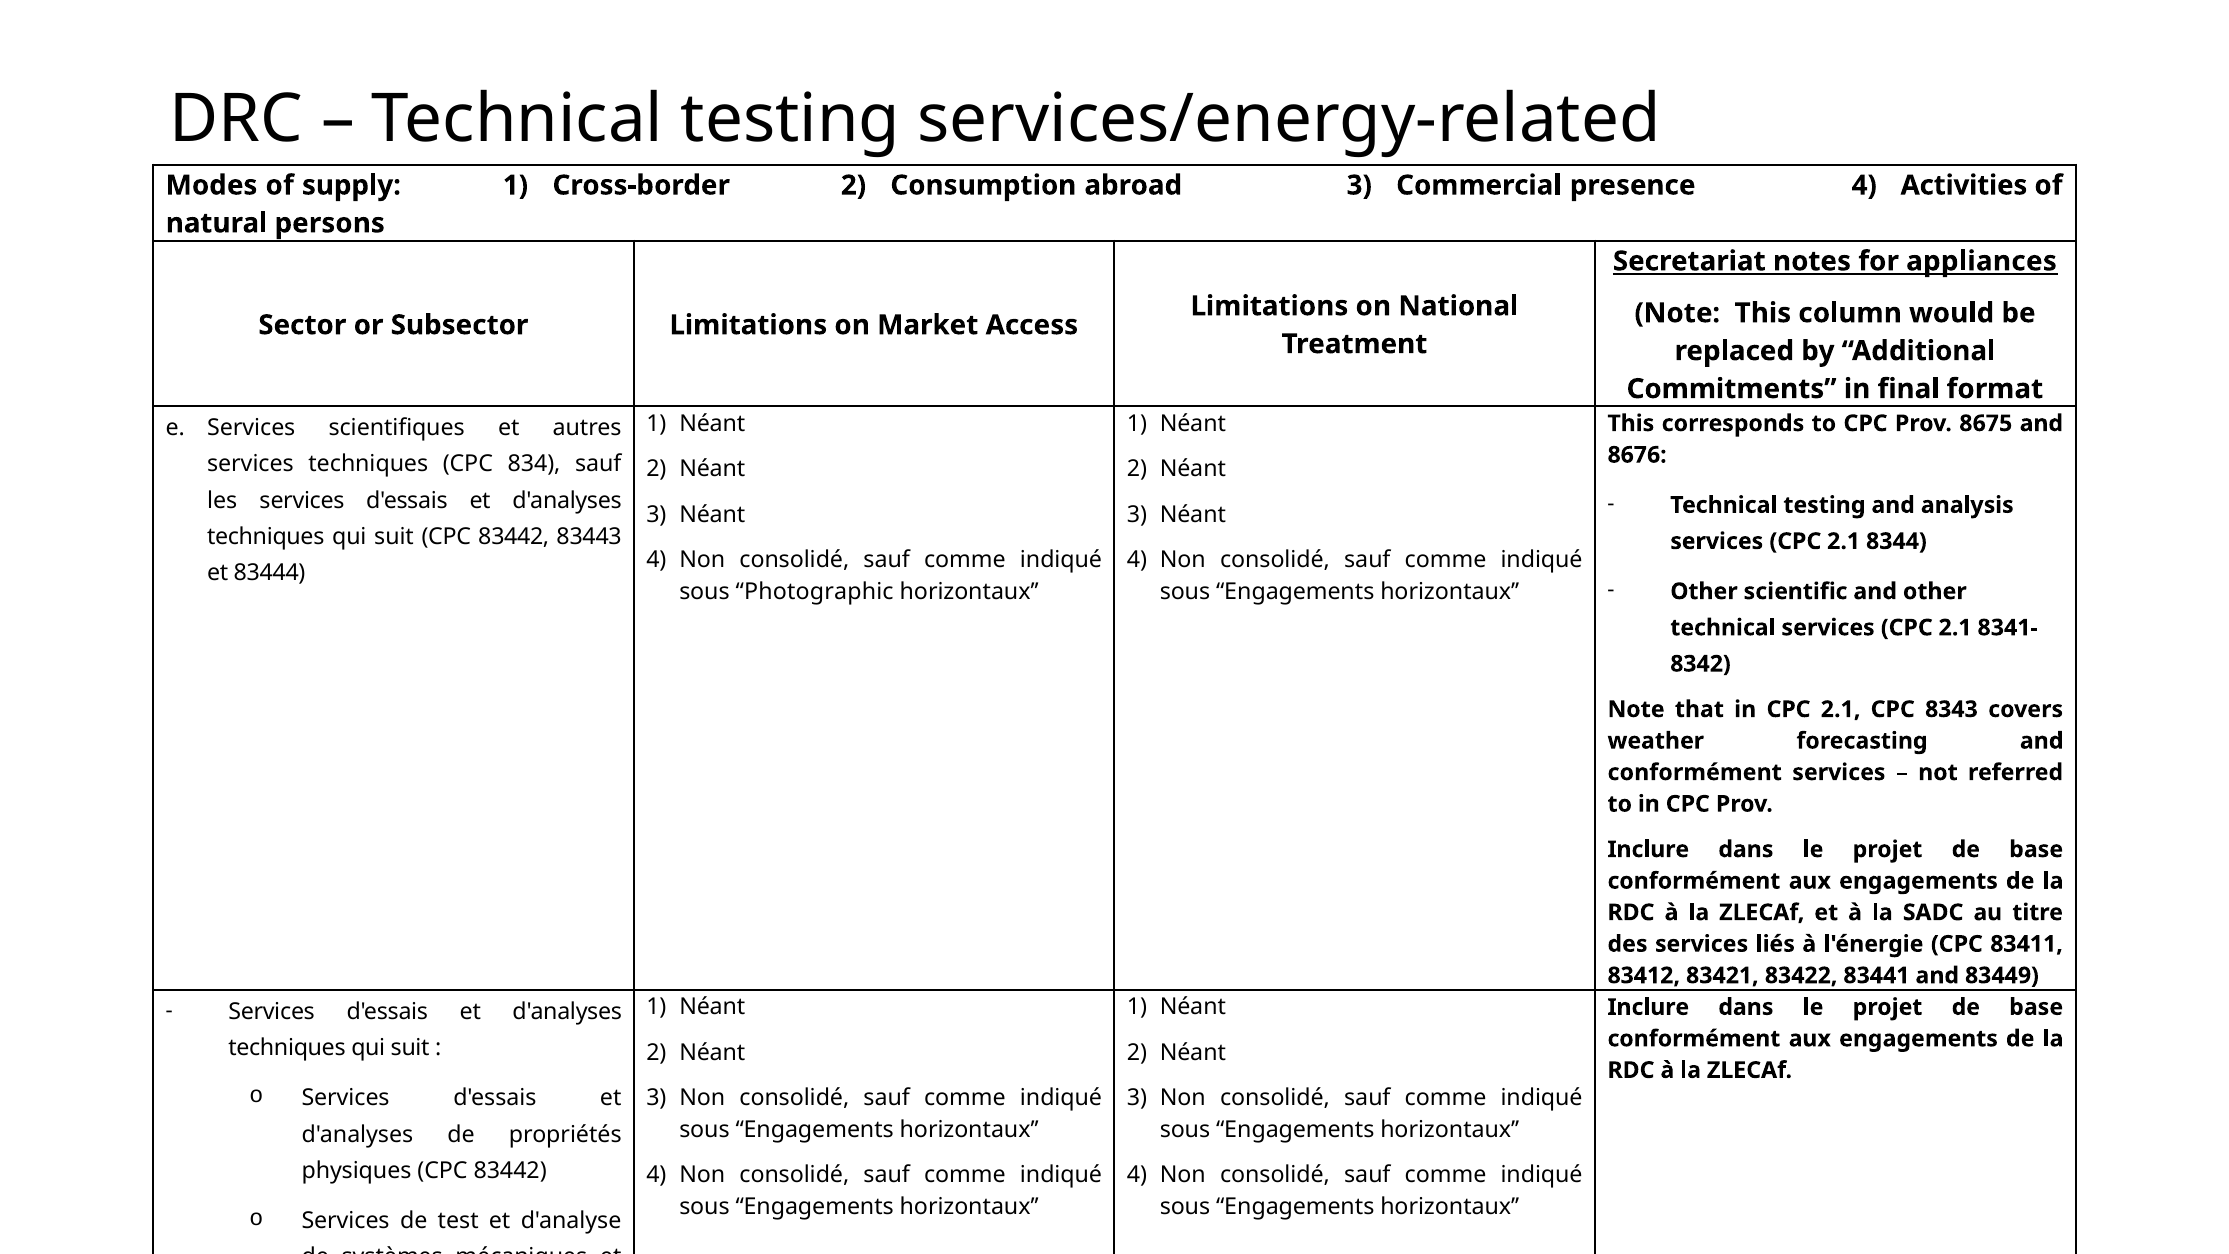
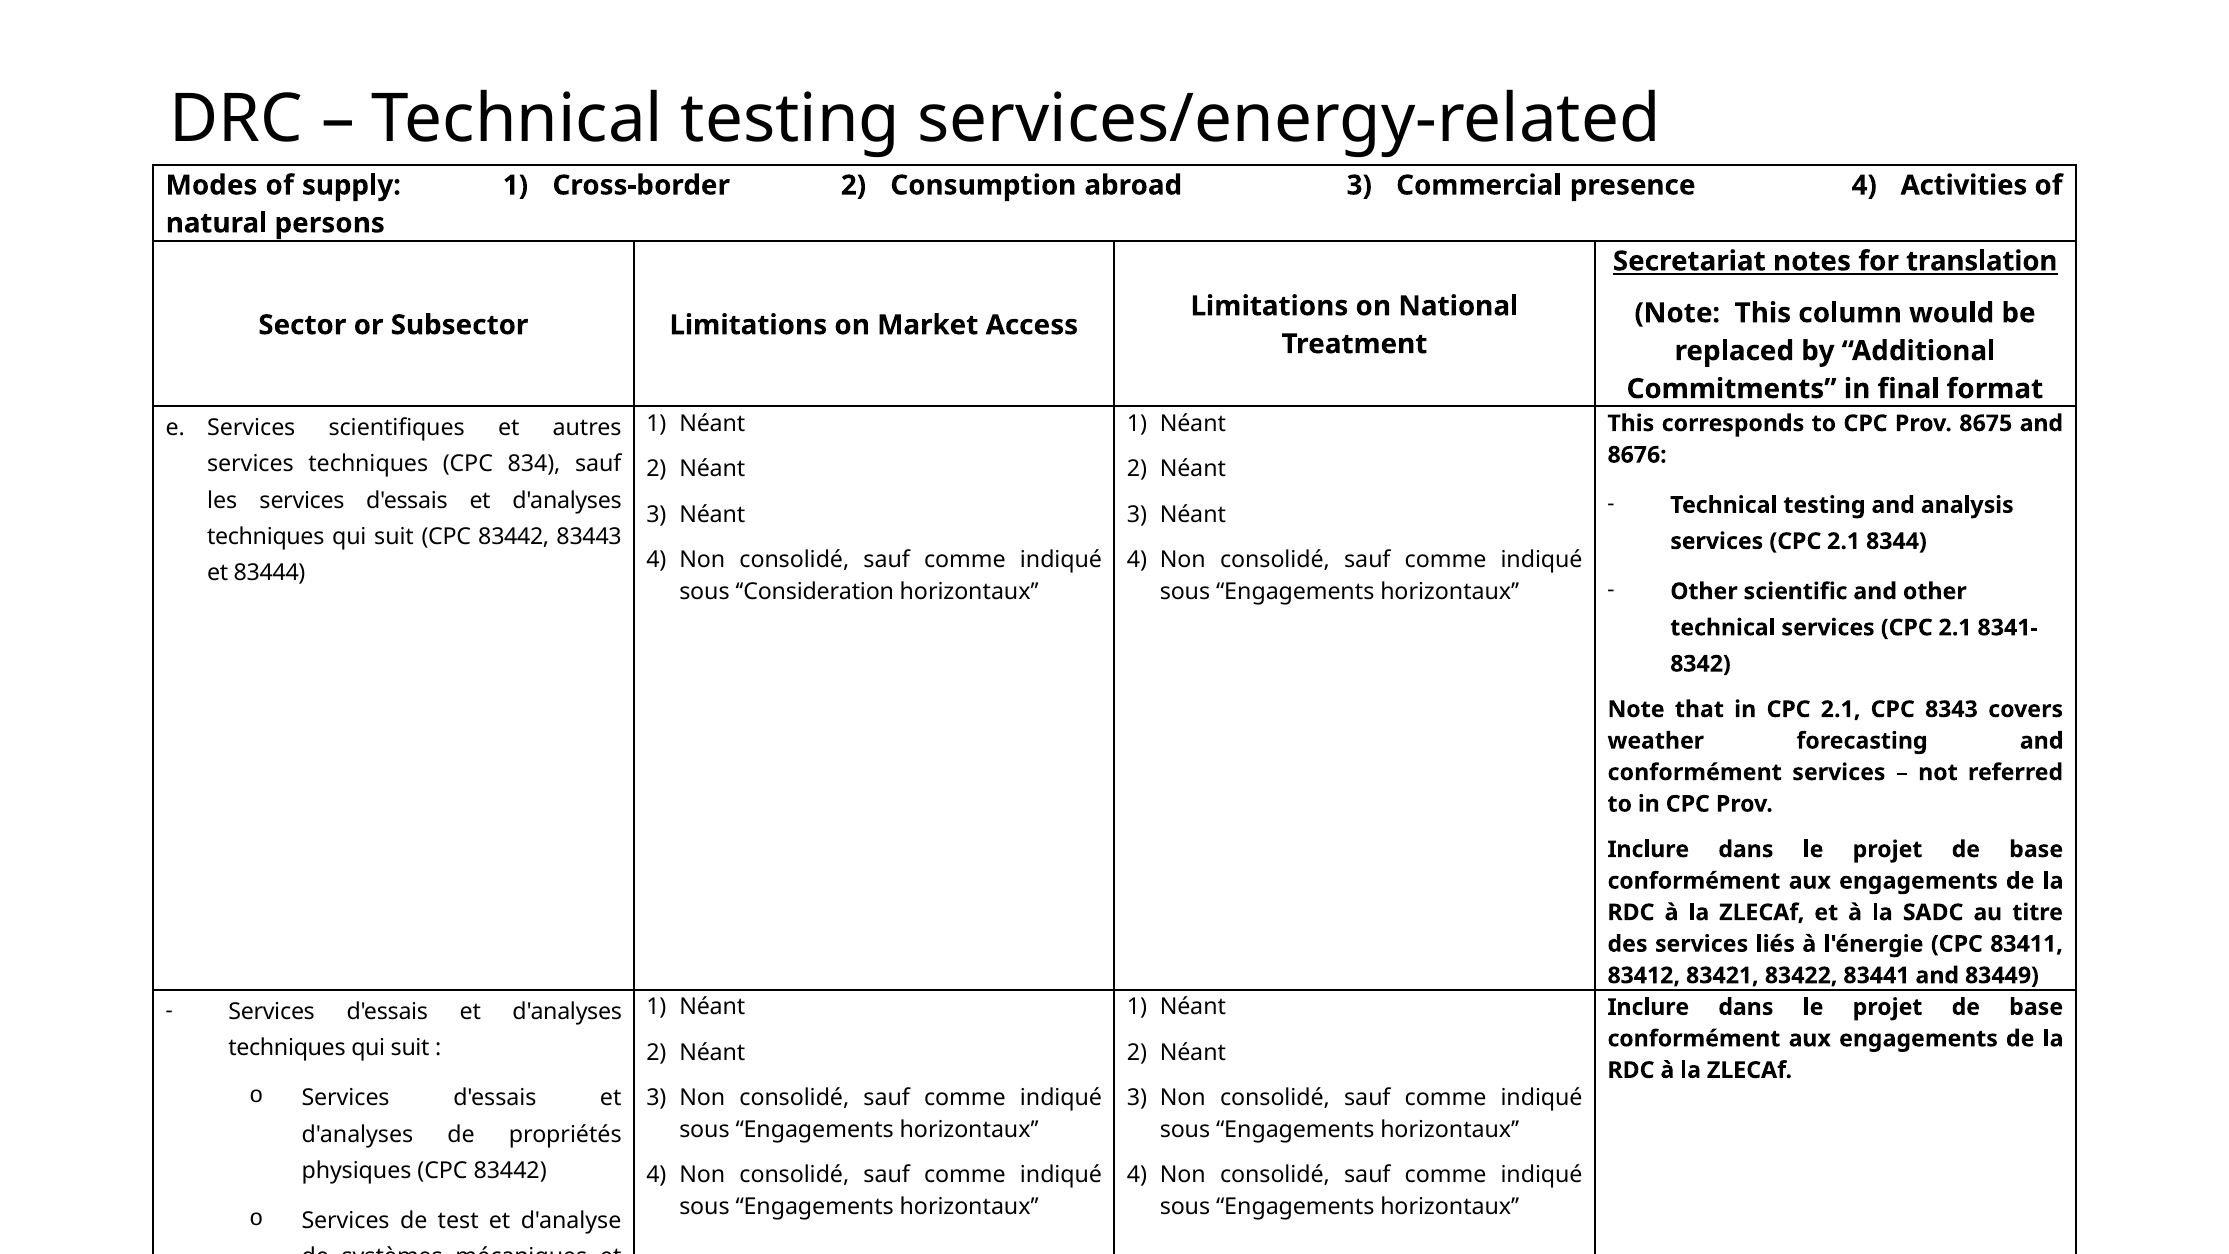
appliances: appliances -> translation (1982, 261)
Photographic: Photographic -> Consideration (815, 591)
